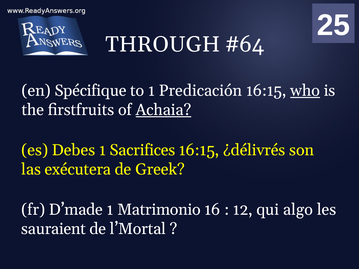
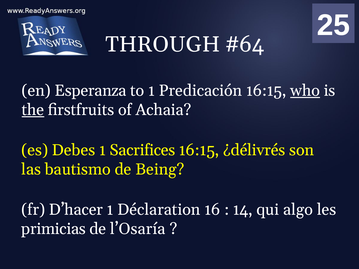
Spécifique: Spécifique -> Esperanza (91, 91)
the underline: none -> present (33, 110)
Achaia underline: present -> none (163, 110)
exécutera: exécutera -> bautismo (78, 170)
Greek: Greek -> Being (160, 170)
D’made: D’made -> D’hacer (76, 210)
Matrimonio: Matrimonio -> Déclaration (159, 210)
12: 12 -> 14 (243, 210)
sauraient: sauraient -> primicias (54, 229)
l’Mortal: l’Mortal -> l’Osaría (138, 229)
